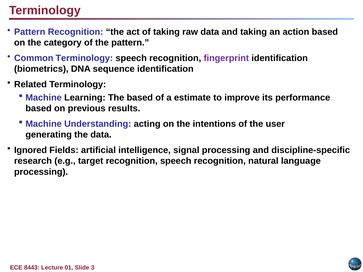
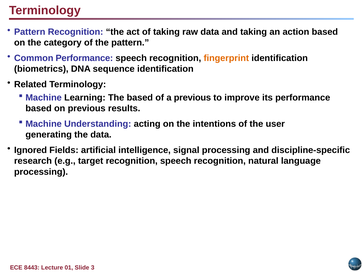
Common Terminology: Terminology -> Performance (84, 58)
fingerprint colour: purple -> orange (226, 58)
a estimate: estimate -> previous (192, 98)
